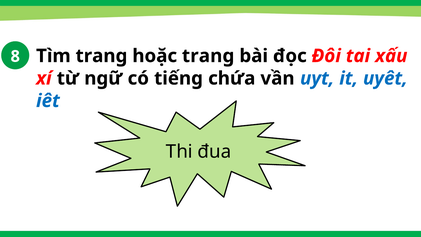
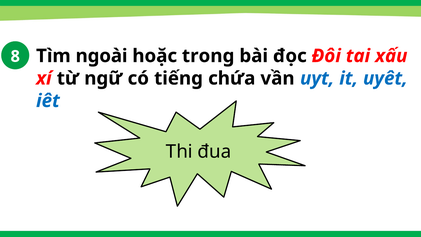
Tìm trang: trang -> ngoài (102, 56)
hoặc trang: trang -> trong (208, 56)
